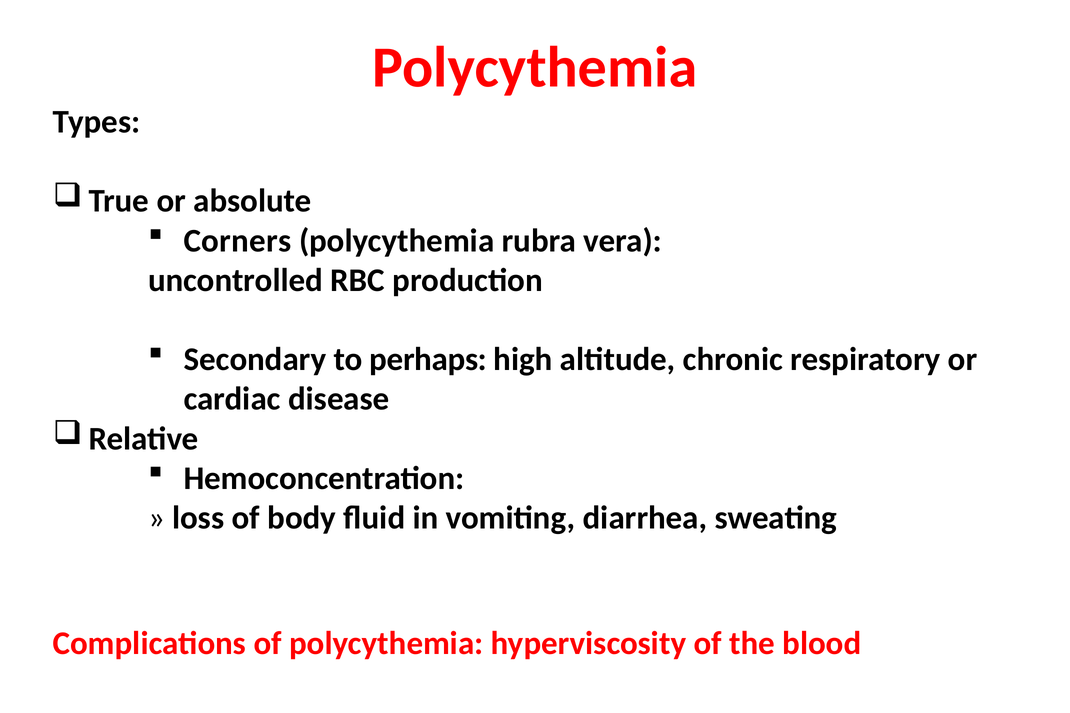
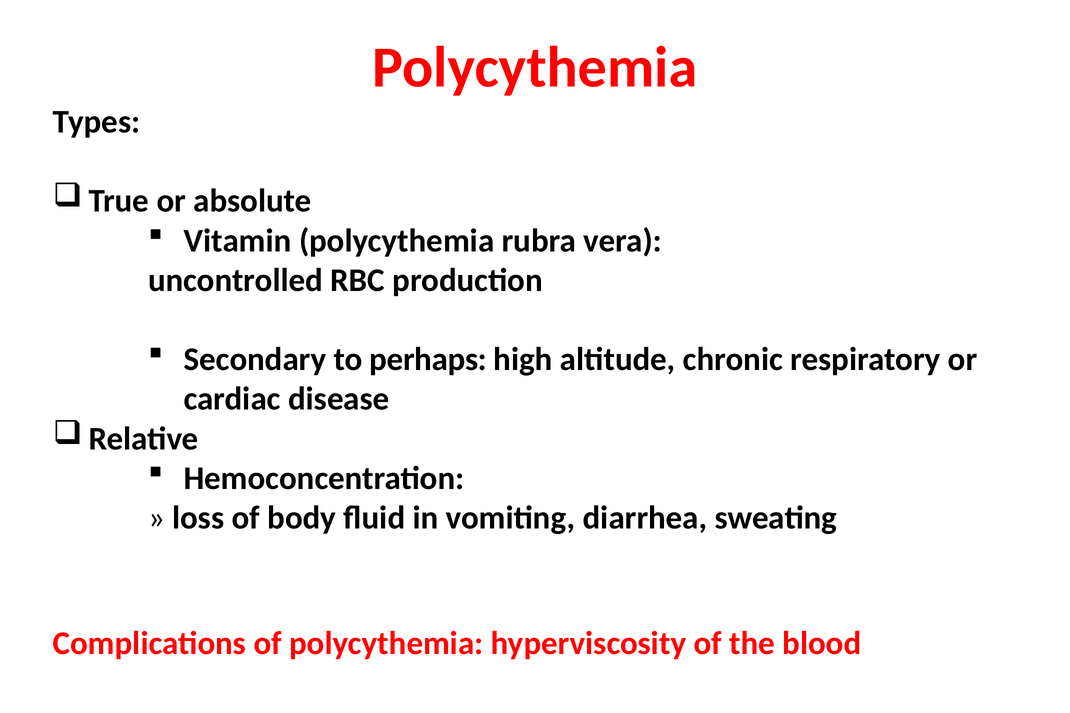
Corners: Corners -> Vitamin (238, 241)
